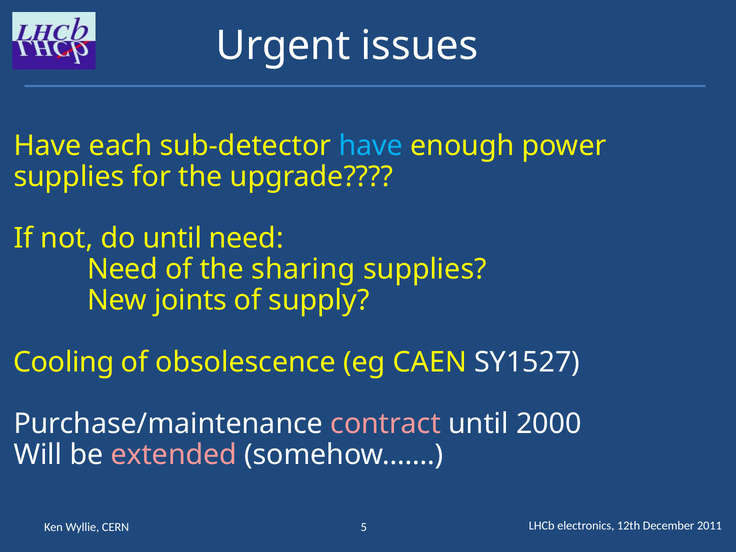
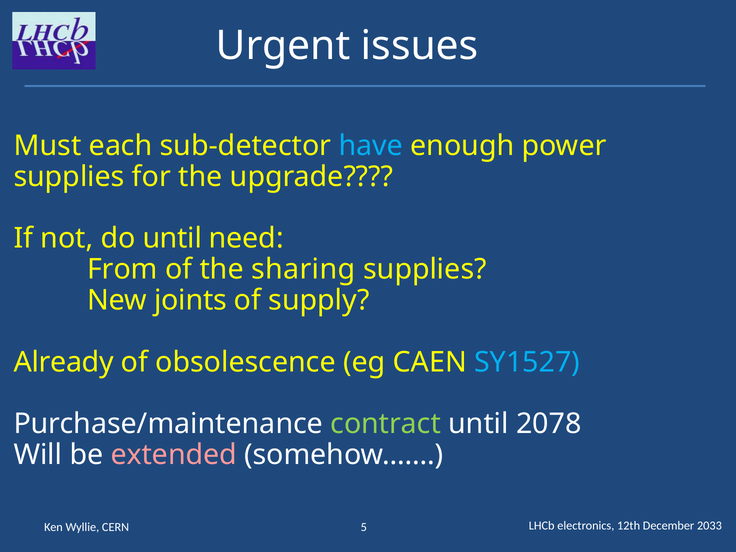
Have: Have -> Must (47, 146)
Need: Need -> From (122, 269)
Cooling: Cooling -> Already (64, 362)
SY1527 colour: white -> light blue (527, 362)
contract colour: pink -> light green (386, 424)
2000: 2000 -> 2078 (549, 424)
2011: 2011 -> 2033 (709, 526)
